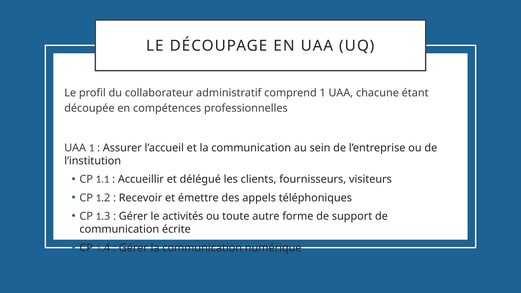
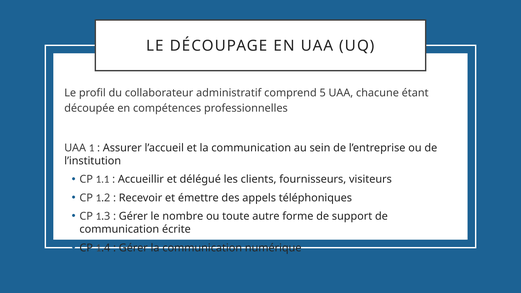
comprend 1: 1 -> 5 (323, 93)
activités: activités -> nombre (183, 216)
